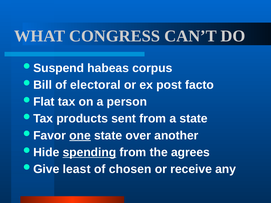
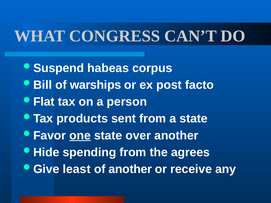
electoral: electoral -> warships (95, 85)
spending underline: present -> none (89, 152)
of chosen: chosen -> another (130, 169)
